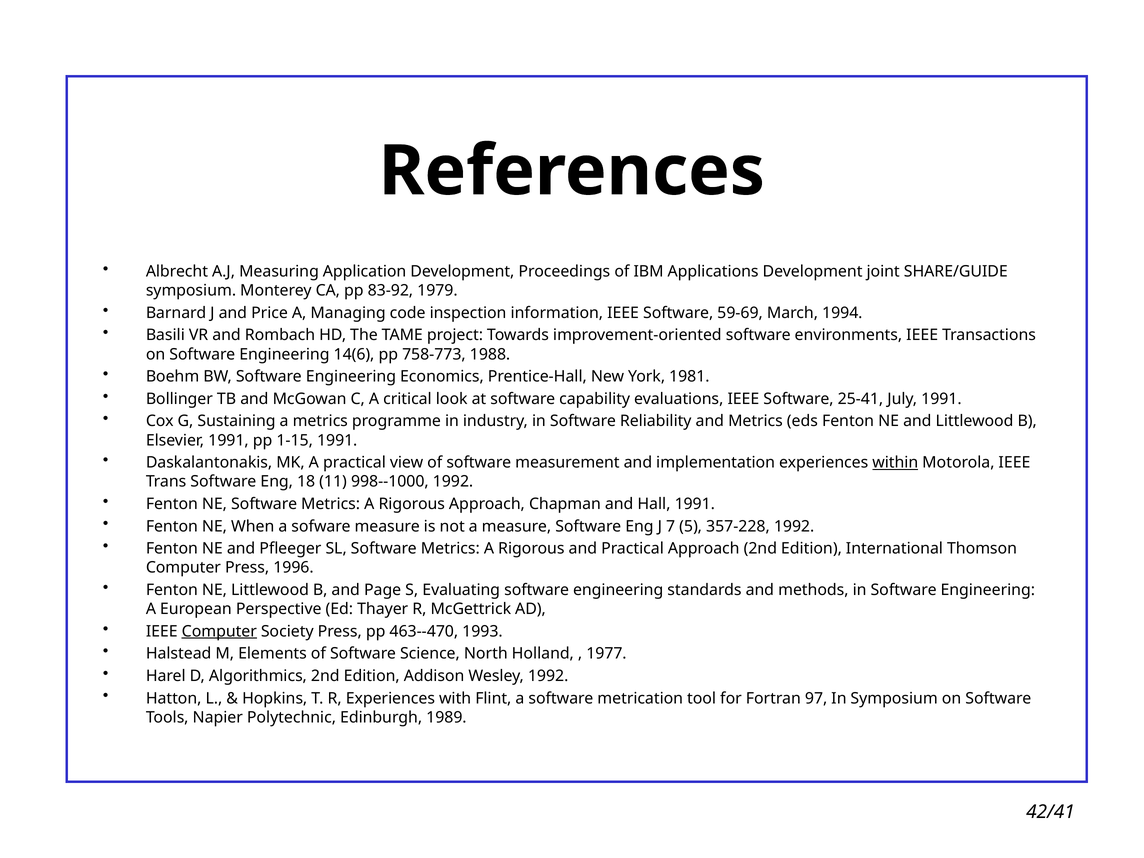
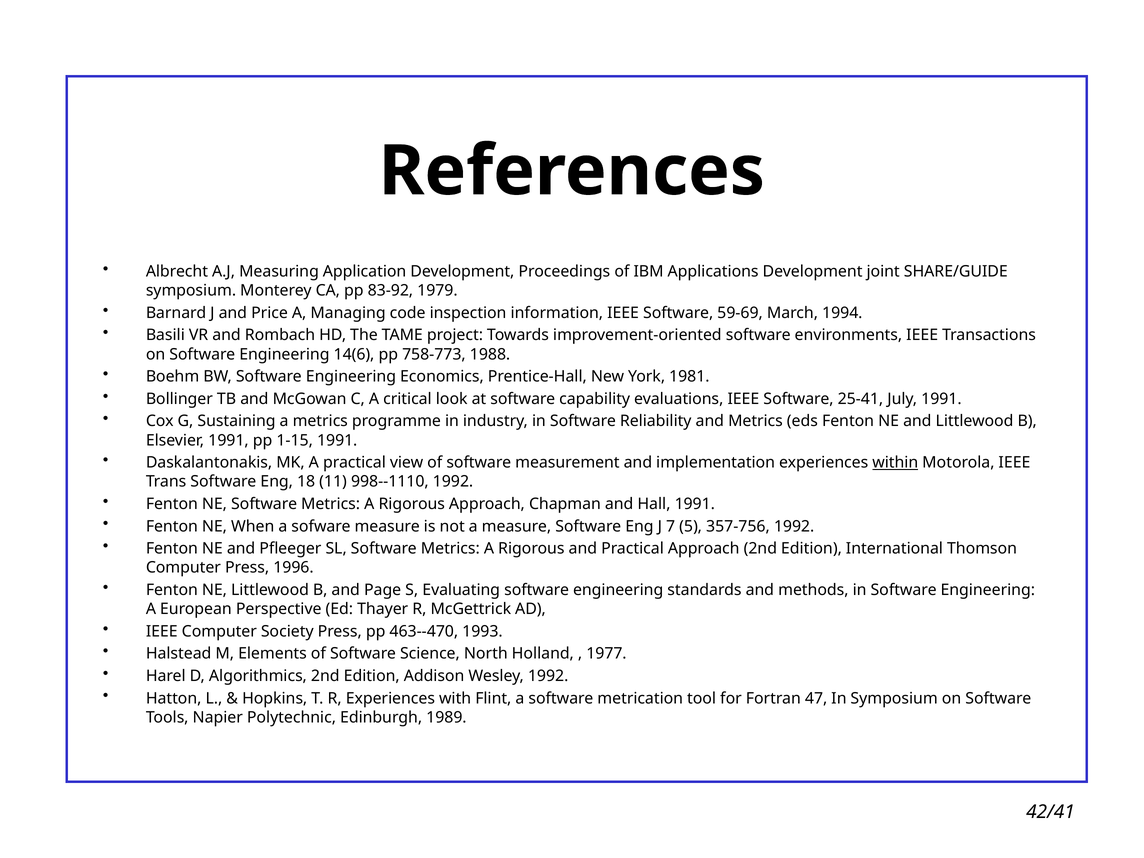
998--1000: 998--1000 -> 998--1110 (390, 482)
357-228: 357-228 -> 357-756 (738, 526)
Computer underline: present -> none (219, 631)
97: 97 -> 47 (816, 698)
